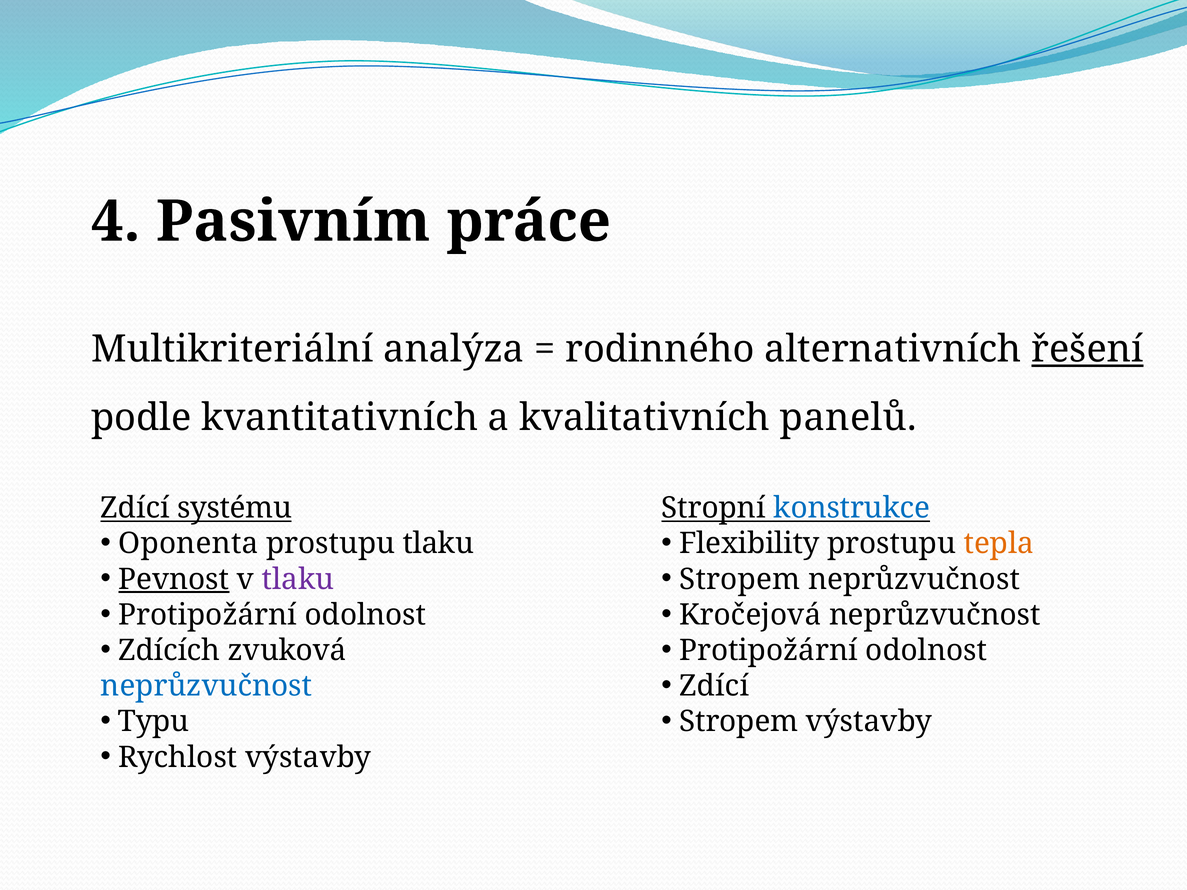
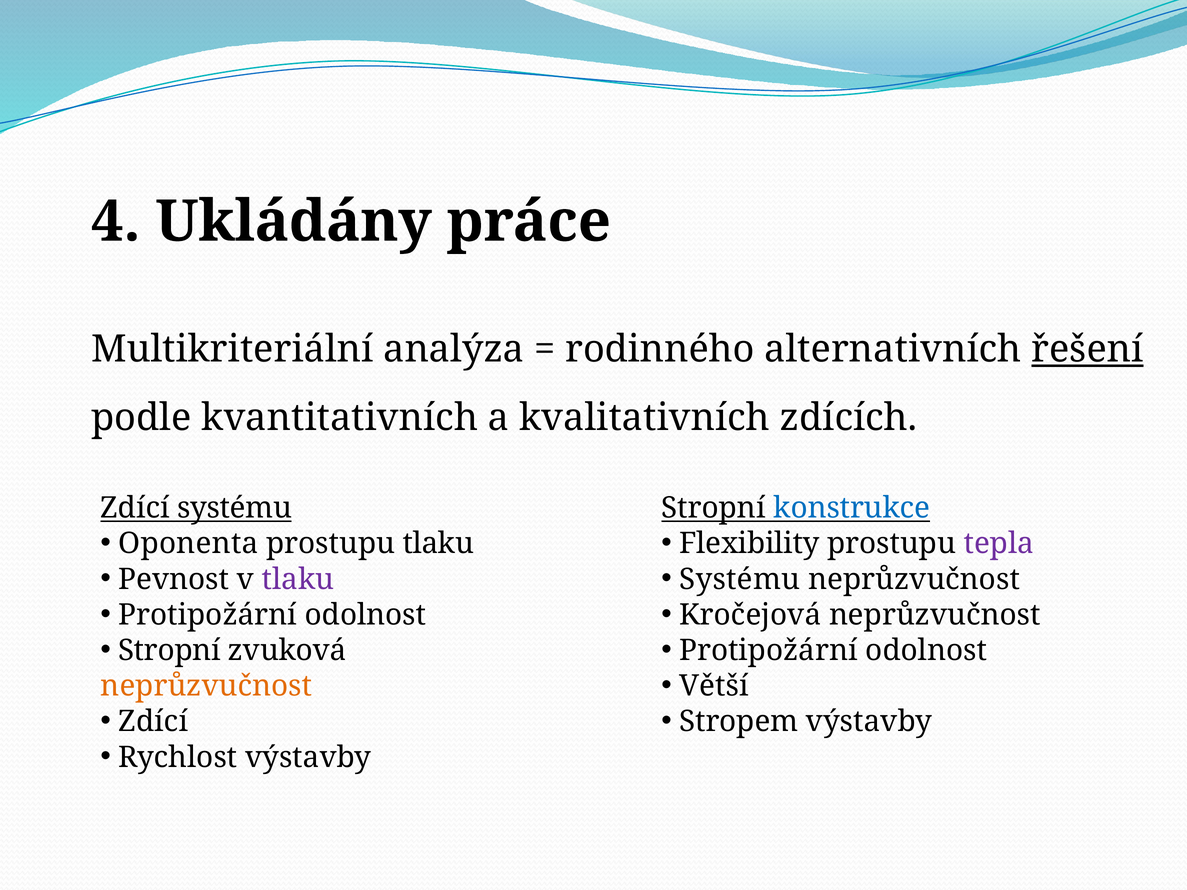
Pasivním: Pasivním -> Ukládány (294, 222)
panelů: panelů -> zdících (849, 418)
tepla colour: orange -> purple (999, 544)
Pevnost underline: present -> none (174, 579)
Stropem: Stropem -> Systému (740, 579)
Zdících: Zdících -> Stropní (169, 651)
Zdící: Zdící -> Větší (714, 686)
neprůzvučnost colour: blue -> orange (206, 686)
Typu: Typu -> Zdící (153, 722)
